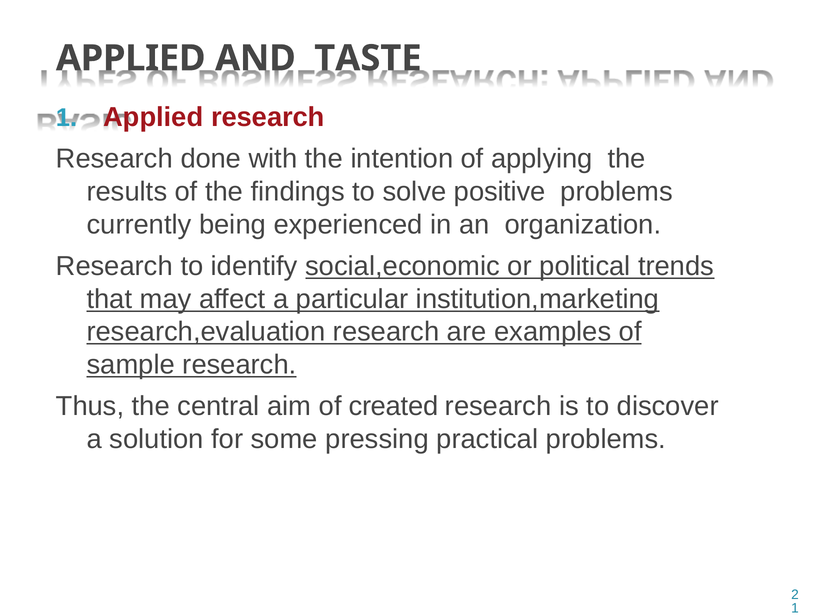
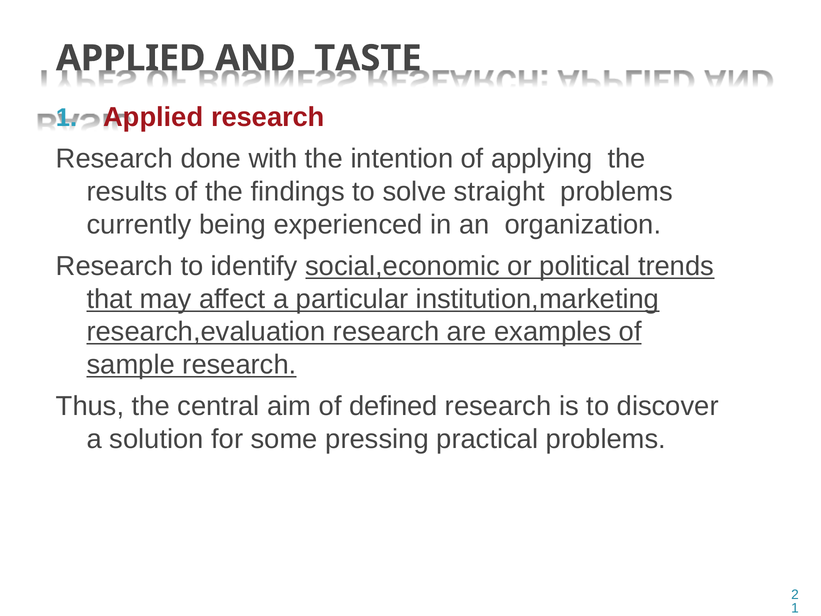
positive: positive -> straight (500, 192)
created: created -> defined (393, 406)
